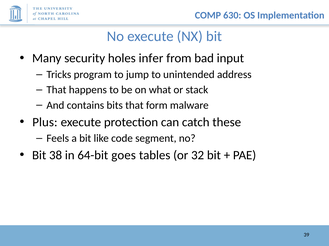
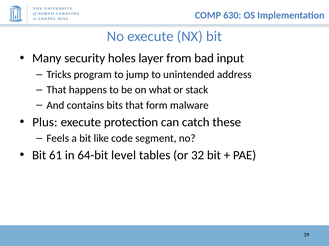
infer: infer -> layer (151, 58)
38: 38 -> 61 (56, 156)
goes: goes -> level (124, 156)
